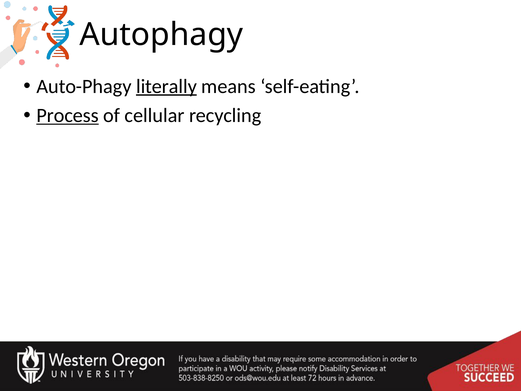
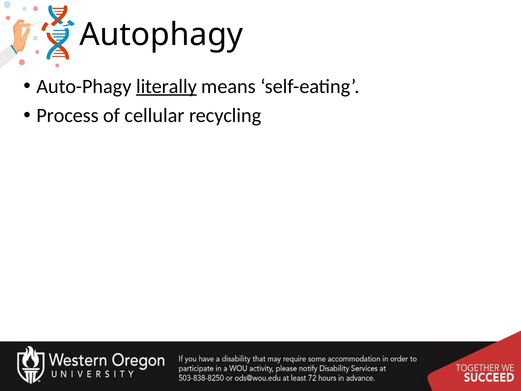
Process underline: present -> none (68, 115)
